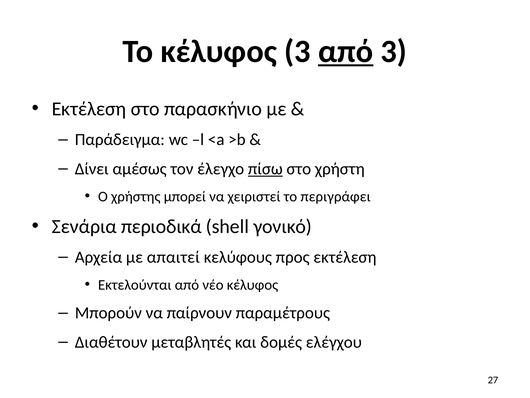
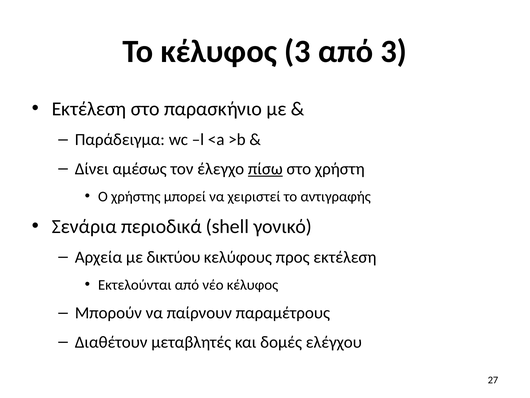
από underline: present -> none (346, 51)
περιγράφει: περιγράφει -> αντιγραφής (336, 196)
απαιτεί: απαιτεί -> δικτύου (173, 257)
